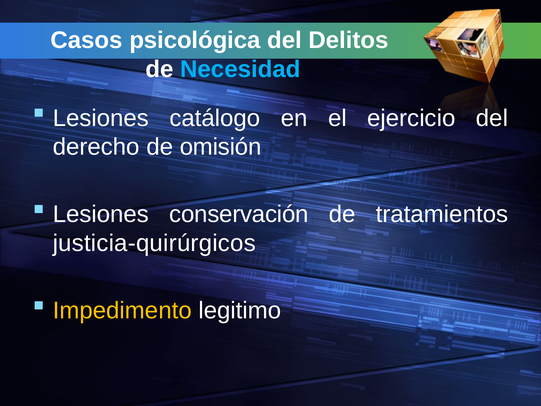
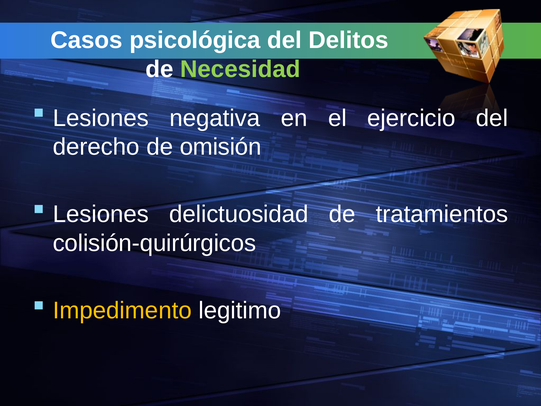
Necesidad colour: light blue -> light green (240, 69)
catálogo: catálogo -> negativa (215, 118)
conservación: conservación -> delictuosidad (239, 214)
justicia-quirúrgicos: justicia-quirúrgicos -> colisión-quirúrgicos (154, 243)
